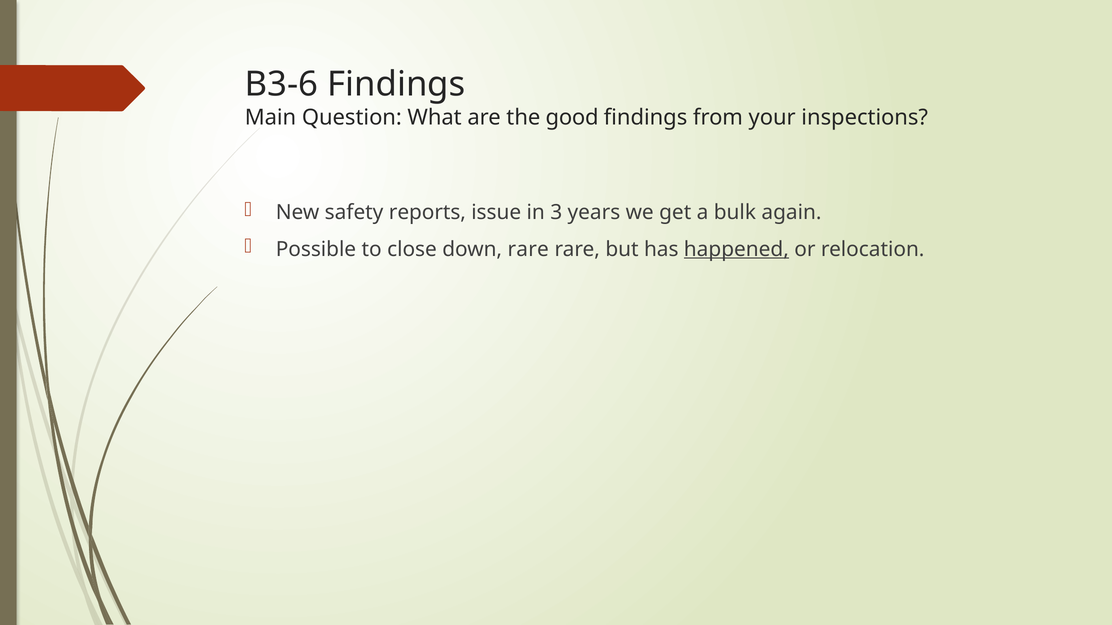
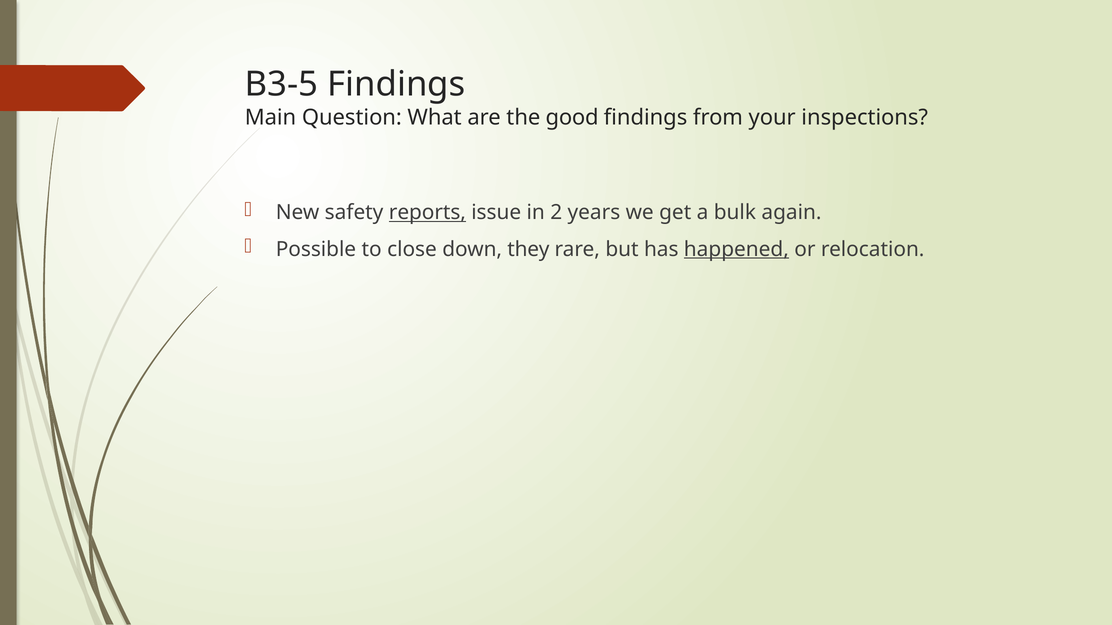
B3-6: B3-6 -> B3-5 (282, 84)
reports underline: none -> present (427, 213)
3: 3 -> 2 (556, 213)
down rare: rare -> they (528, 249)
